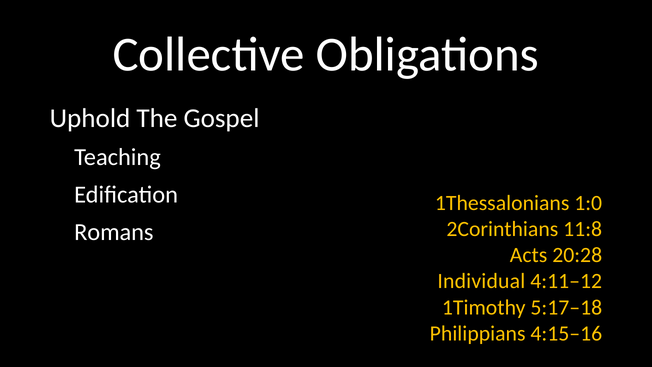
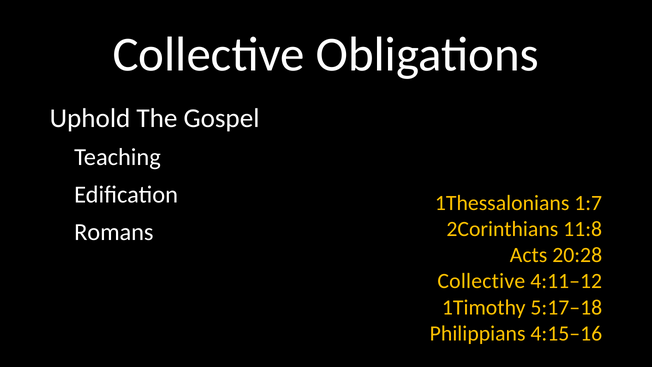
1:0: 1:0 -> 1:7 (588, 203)
Individual: Individual -> Collective (481, 281)
